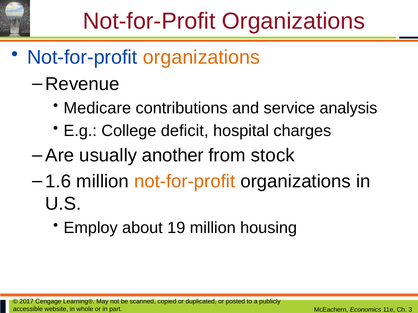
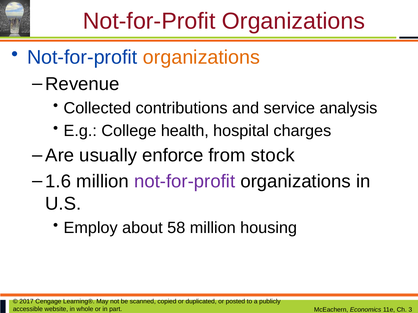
Medicare: Medicare -> Collected (97, 108)
deficit: deficit -> health (185, 131)
another: another -> enforce (173, 156)
not-for-profit colour: orange -> purple (185, 182)
19: 19 -> 58 (176, 228)
